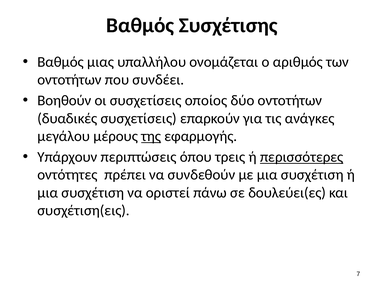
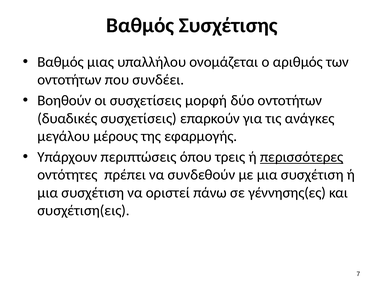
οποίος: οποίος -> μορφή (206, 101)
της underline: present -> none (151, 136)
δουλεύει(ες: δουλεύει(ες -> γέννησης(ες (287, 193)
